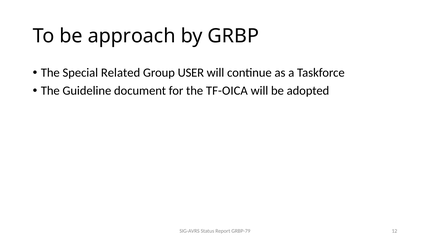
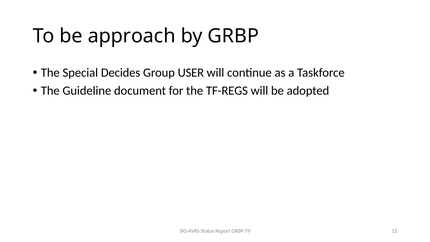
Related: Related -> Decides (121, 73)
TF-OICA: TF-OICA -> TF-REGS (227, 91)
